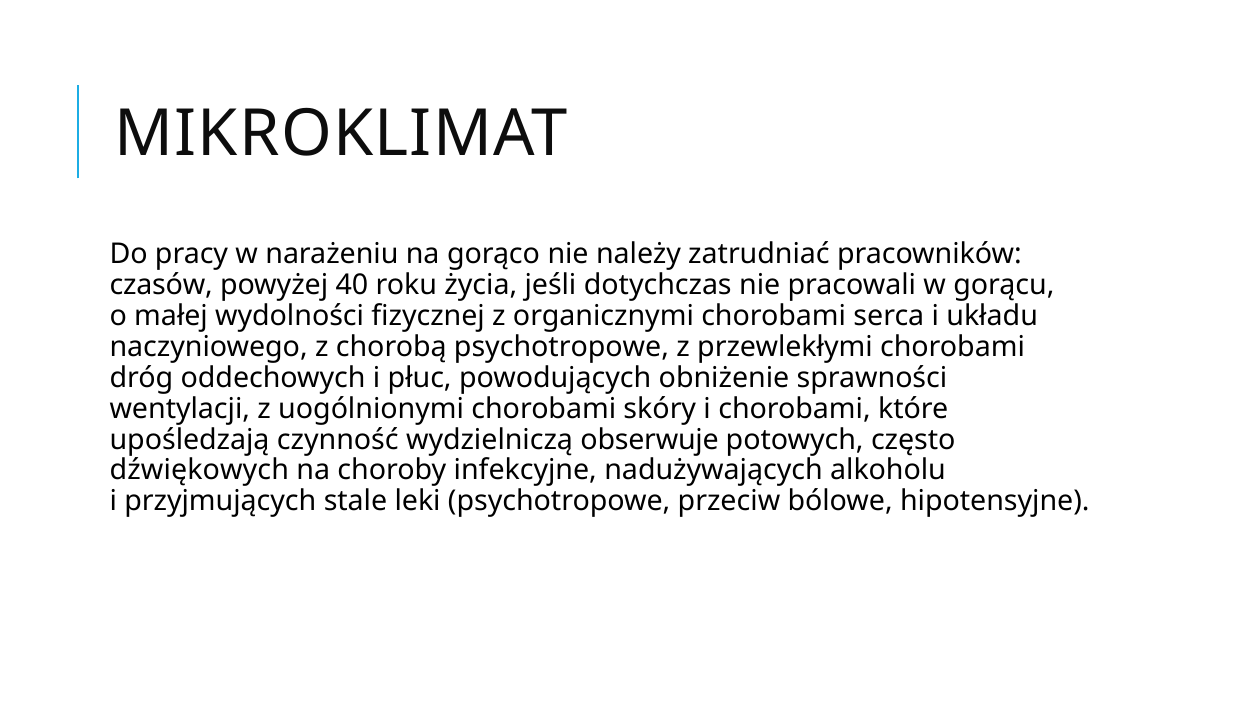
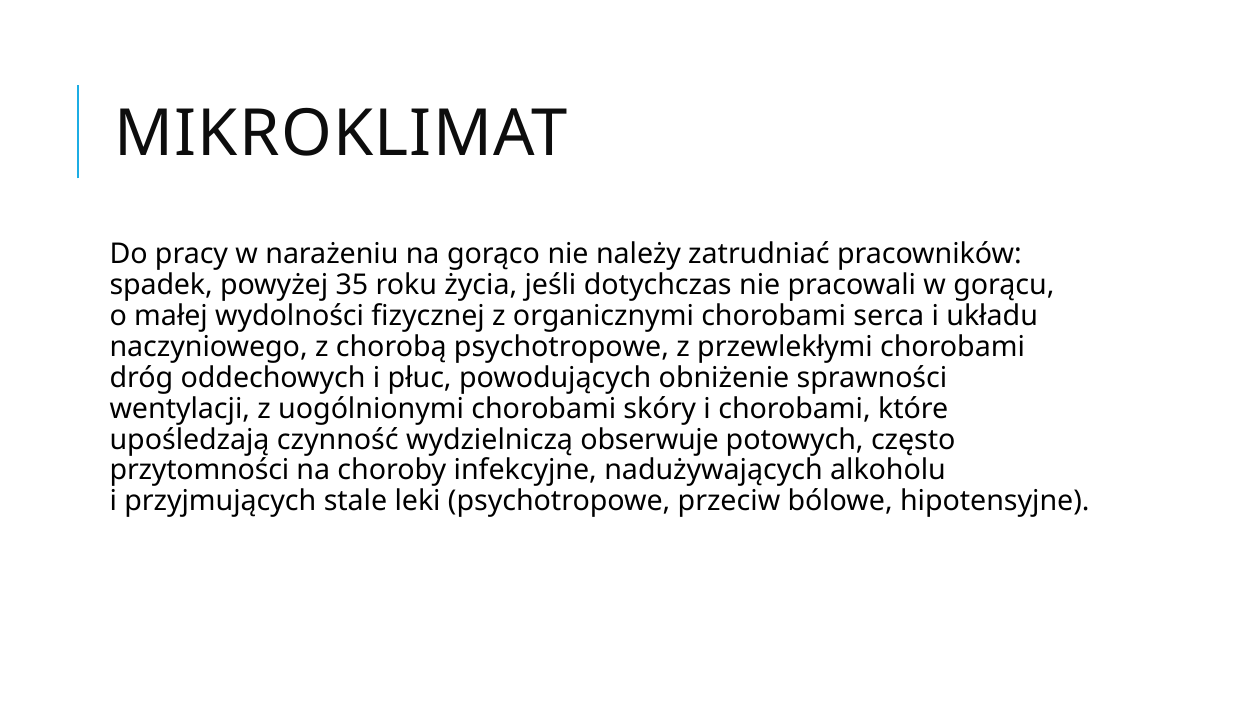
czasów: czasów -> spadek (161, 285)
40: 40 -> 35 (352, 285)
dźwiękowych: dźwiękowych -> przytomności (199, 470)
